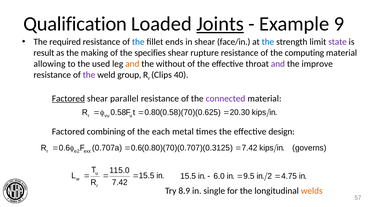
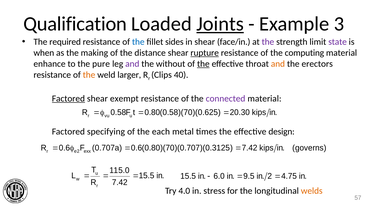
9: 9 -> 3 (339, 24)
ends: ends -> sides (174, 42)
the colour: blue -> purple (268, 42)
result: result -> when (44, 53)
specifies: specifies -> distance (150, 53)
rupture underline: none -> present (205, 53)
allowing: allowing -> enhance (50, 64)
used: used -> pure (101, 64)
and colour: orange -> purple (132, 64)
the underline: none -> present (203, 64)
and colour: purple -> orange (278, 64)
improve: improve -> erectors (317, 64)
the colour: purple -> orange (89, 75)
group: group -> larger (129, 75)
parallel: parallel -> exempt (124, 98)
combining: combining -> specifying (106, 132)
8.9: 8.9 -> 4.0 (184, 191)
single: single -> stress (214, 191)
